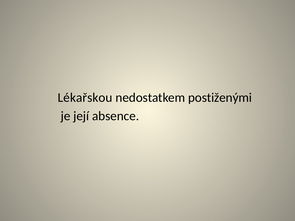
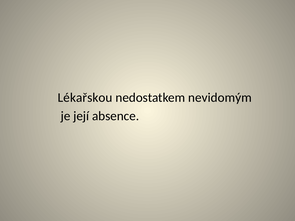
postiženými: postiženými -> nevidomým (220, 98)
